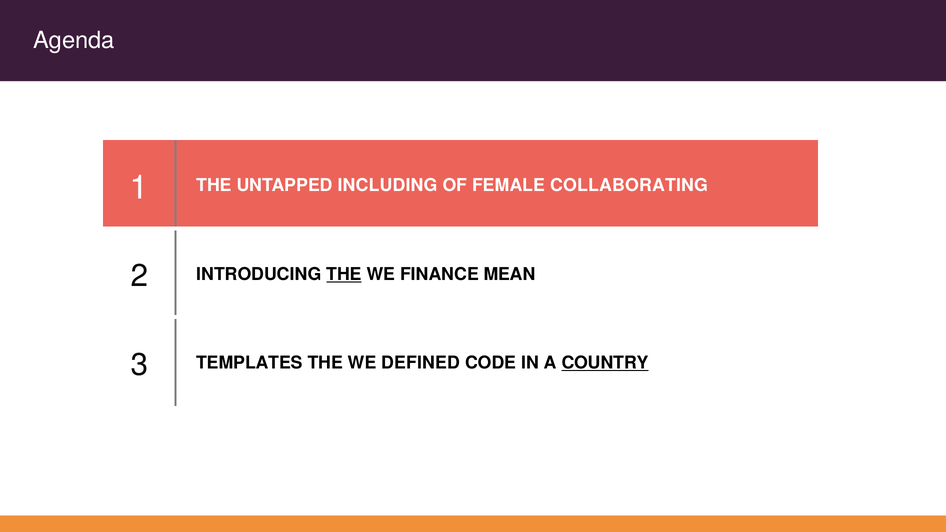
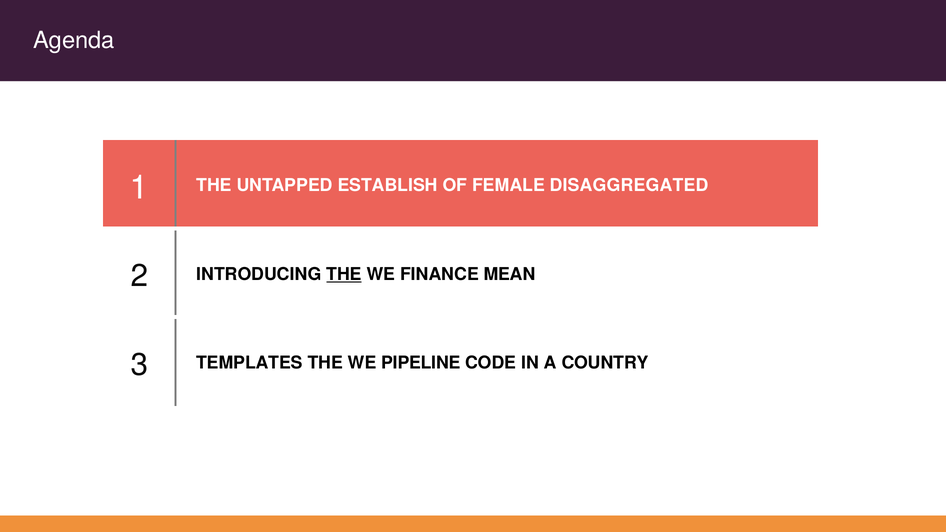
INCLUDING: INCLUDING -> ESTABLISH (388, 186)
COLLABORATING: COLLABORATING -> DISAGGREGATED (629, 186)
DEFINED: DEFINED -> PIPELINE (421, 363)
COUNTRY underline: present -> none (605, 363)
